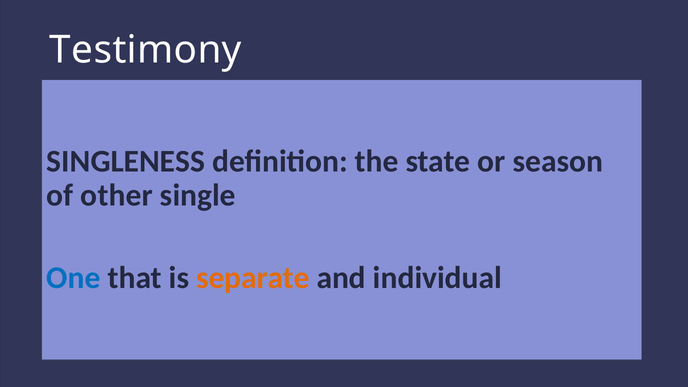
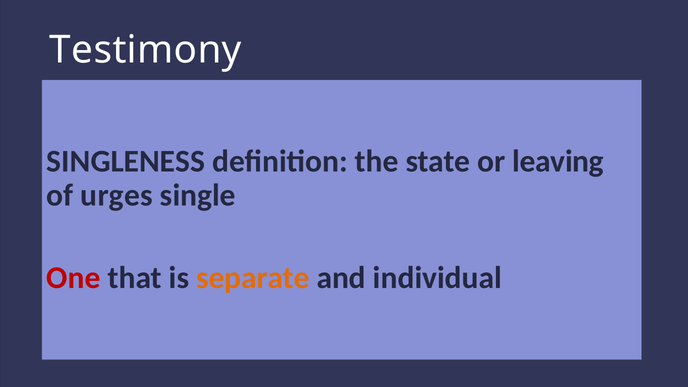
season: season -> leaving (558, 161)
other: other -> urges (117, 196)
One colour: blue -> red (74, 278)
